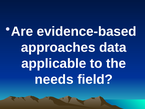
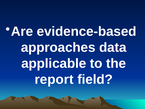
needs: needs -> report (54, 79)
